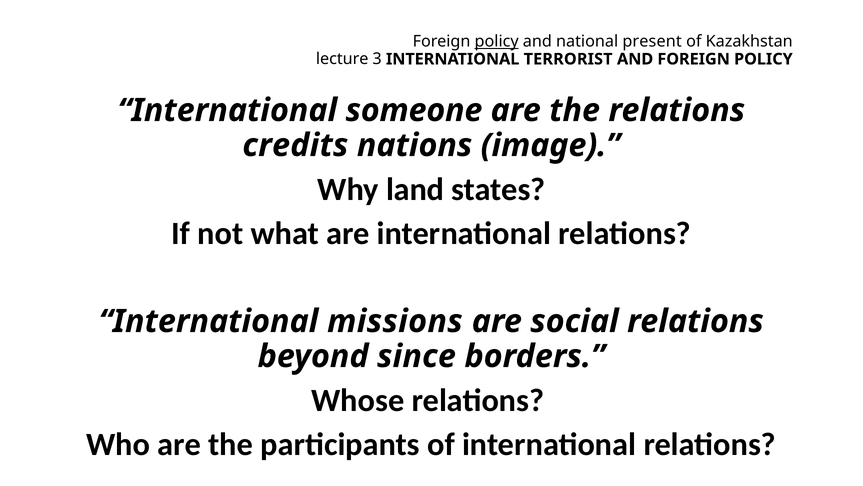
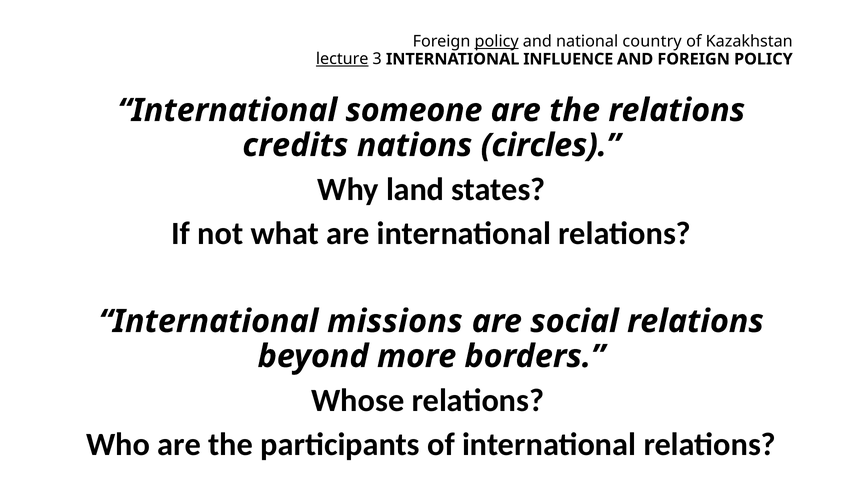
present: present -> country (652, 42)
lecture underline: none -> present (342, 59)
TERRORIST: TERRORIST -> INFLUENCE (568, 59)
image: image -> circles (551, 145)
since: since -> more (417, 356)
